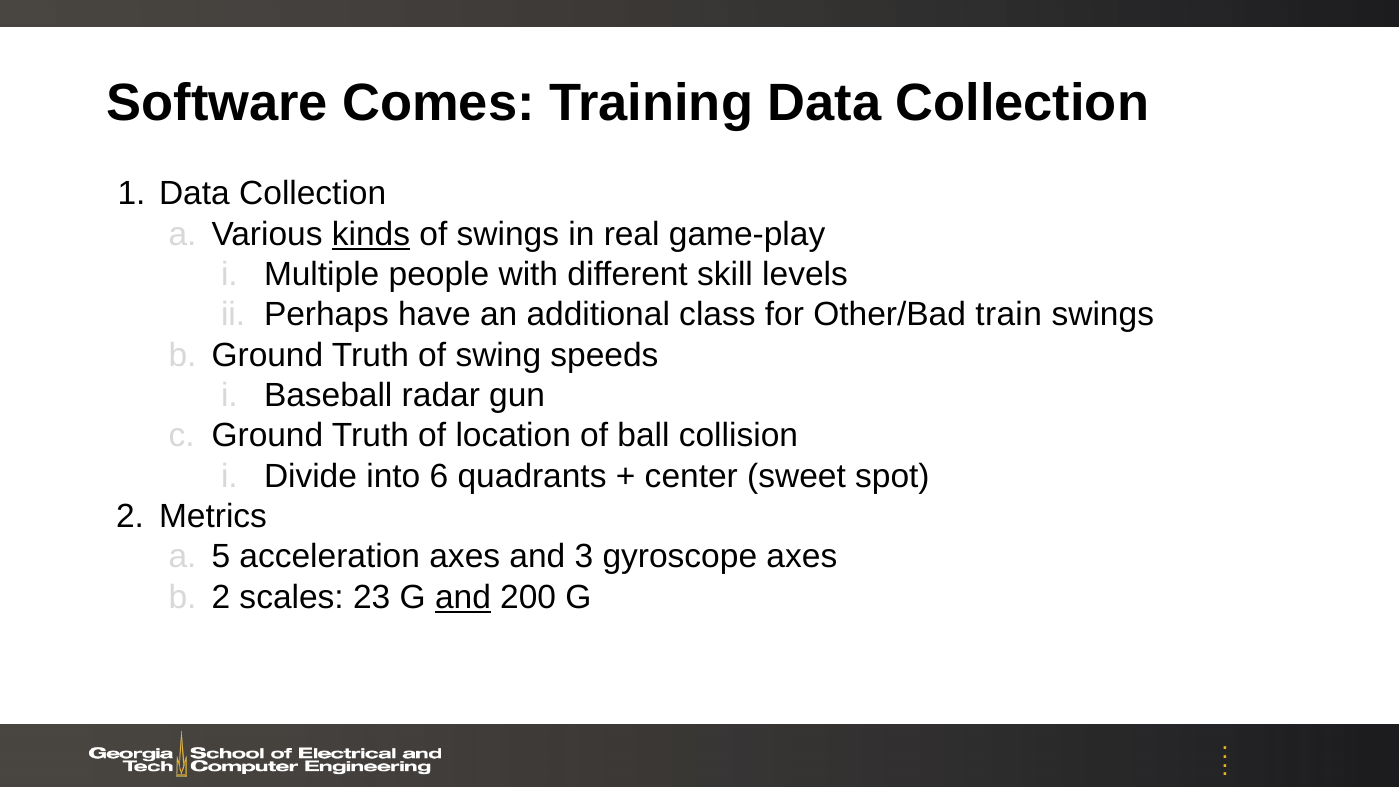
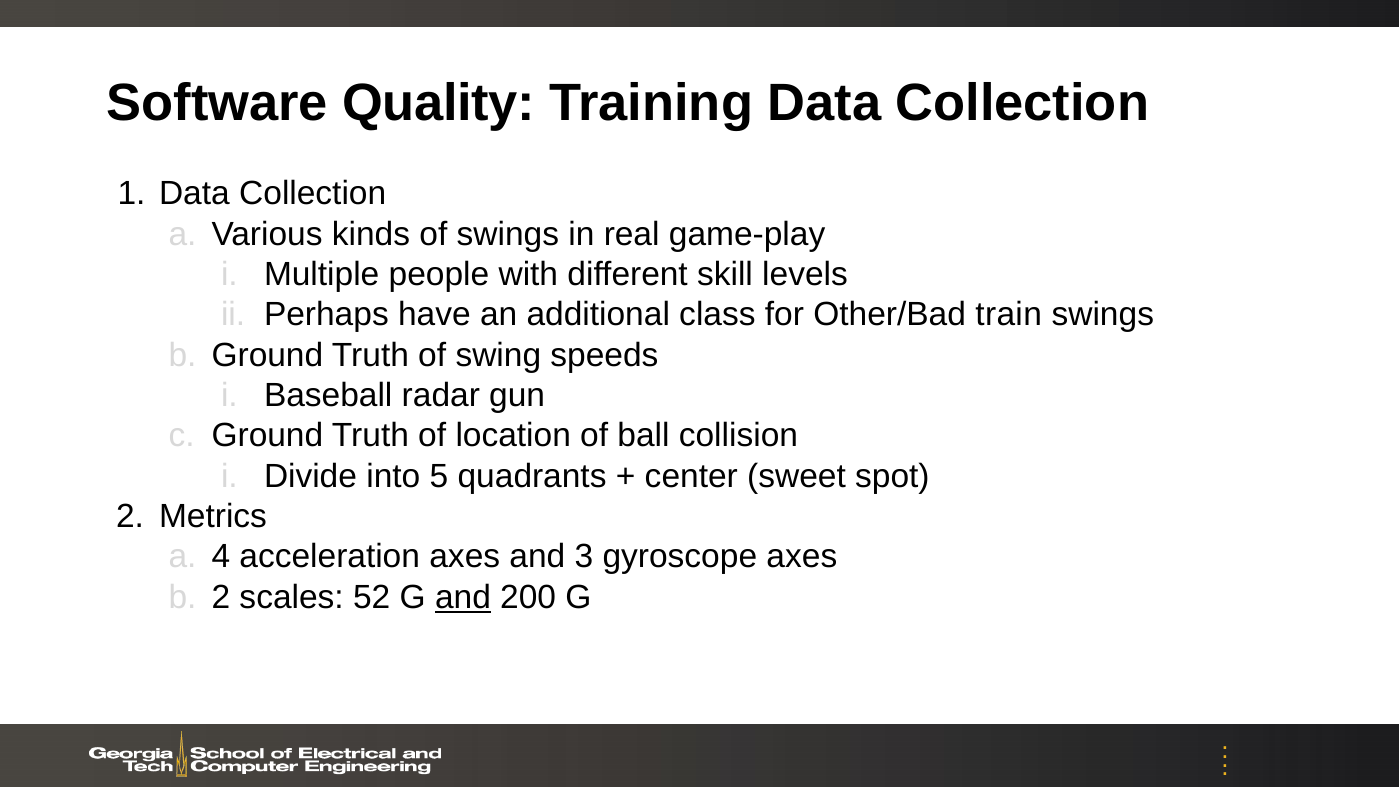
Comes: Comes -> Quality (439, 103)
kinds underline: present -> none (371, 234)
6: 6 -> 5 (439, 476)
5: 5 -> 4 (221, 557)
23: 23 -> 52 (372, 597)
